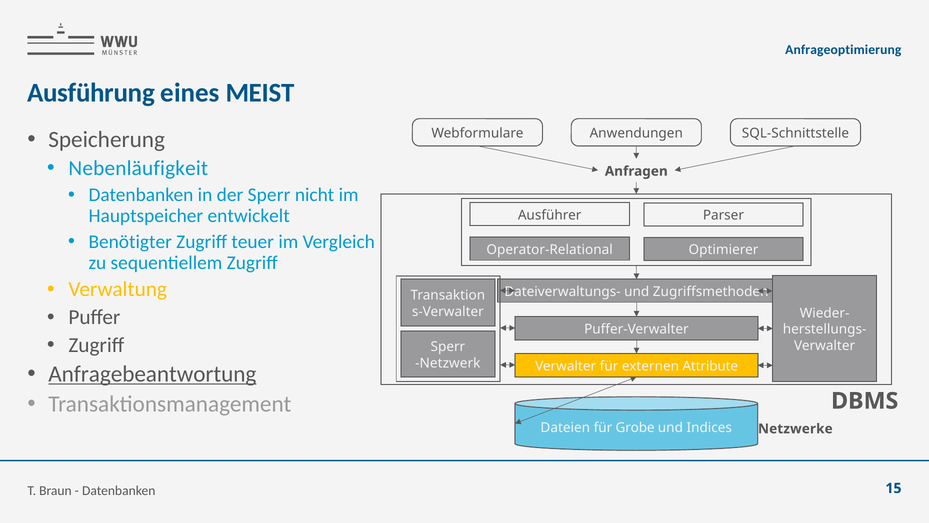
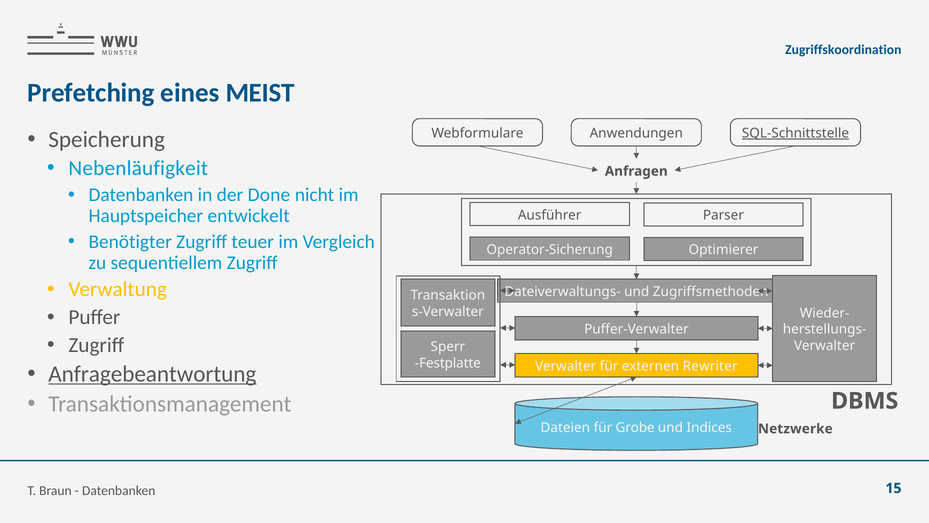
Anfrageoptimierung: Anfrageoptimierung -> Zugriffskoordination (843, 50)
Ausführung: Ausführung -> Prefetching (91, 93)
SQL-Schnittstelle underline: none -> present (795, 133)
der Sperr: Sperr -> Done (269, 195)
Operator-Relational: Operator-Relational -> Operator-Sicherung (550, 249)
Netzwerk: Netzwerk -> Festplatte (448, 363)
Attribute: Attribute -> Rewriter (710, 366)
